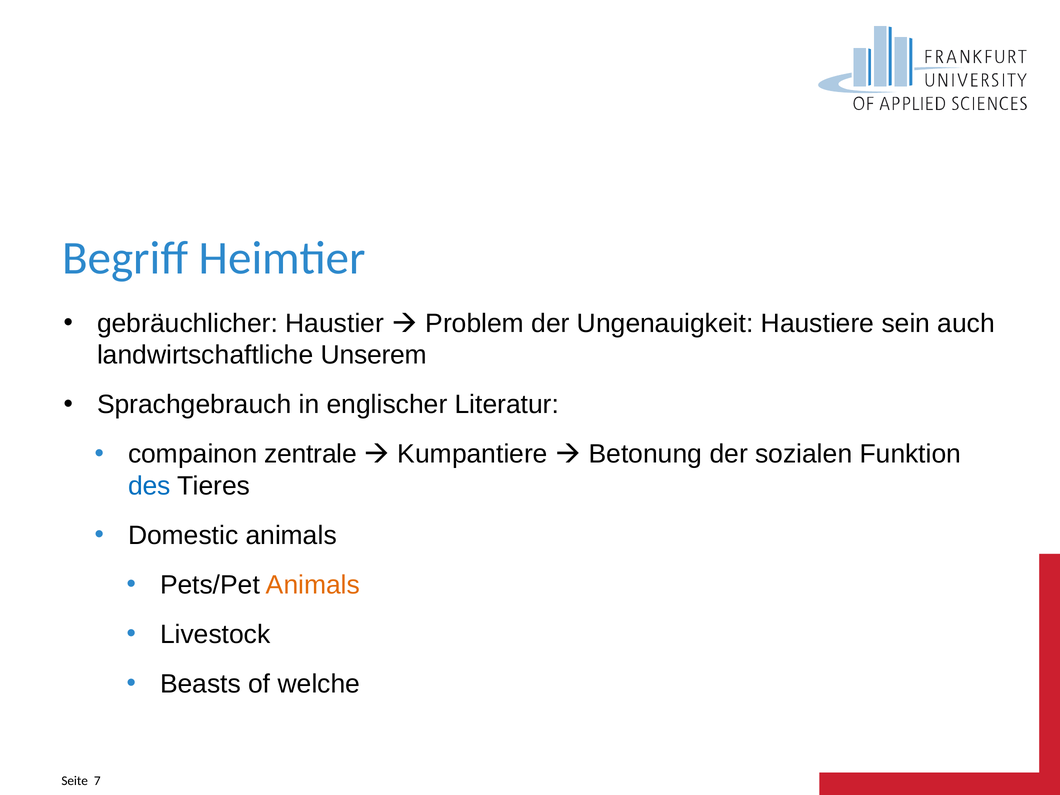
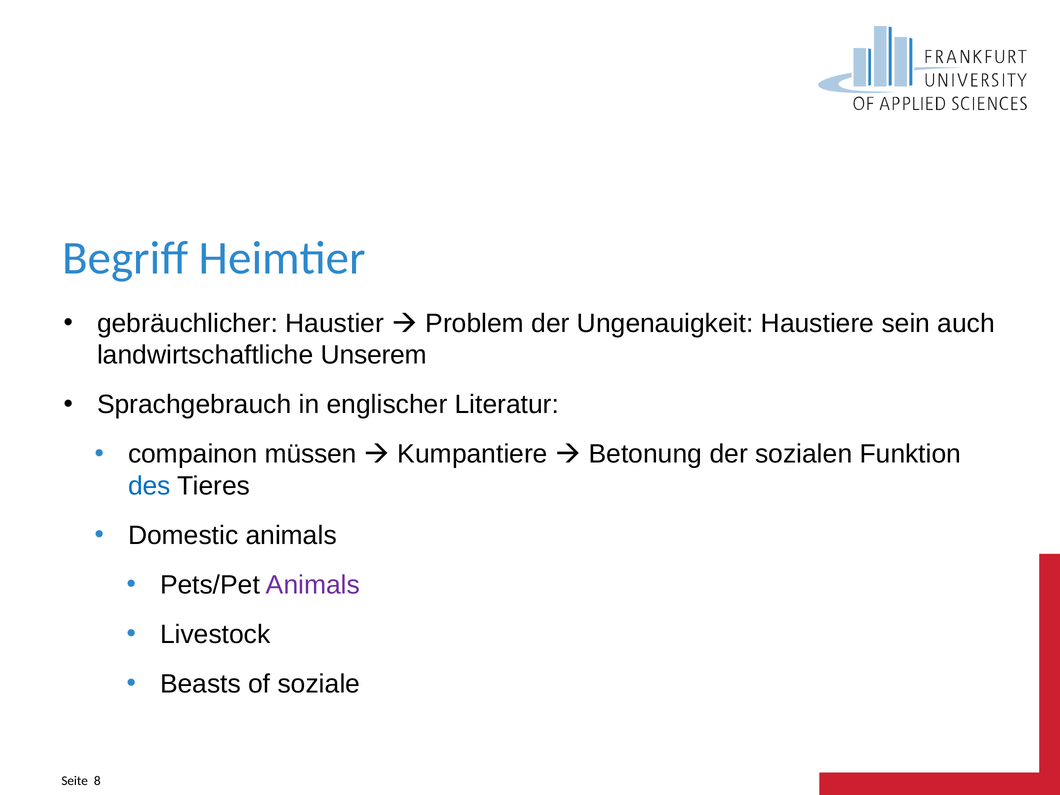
zentrale: zentrale -> müssen (311, 454)
Animals colour: orange -> purple (313, 585)
welche: welche -> soziale (319, 684)
7: 7 -> 8 (97, 781)
